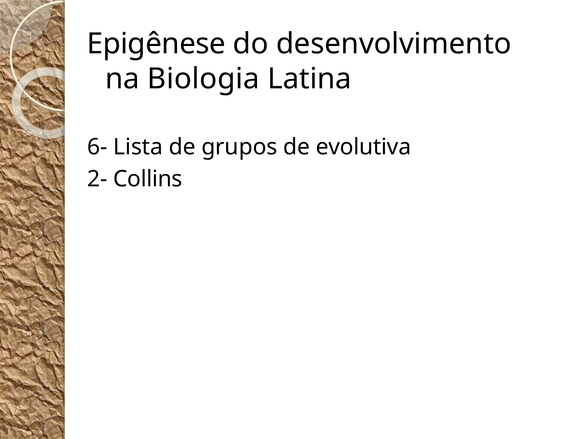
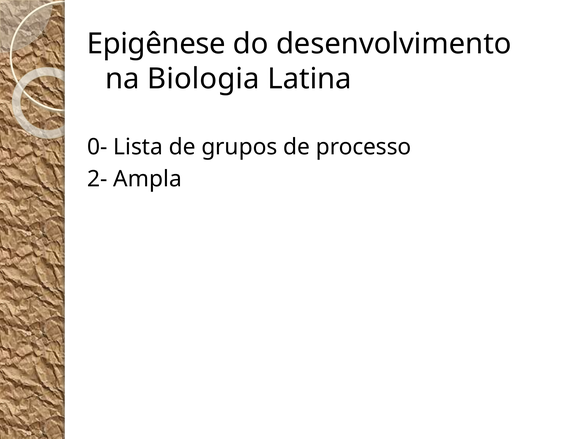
6-: 6- -> 0- (97, 147)
evolutiva: evolutiva -> processo (364, 147)
Collins: Collins -> Ampla (148, 179)
